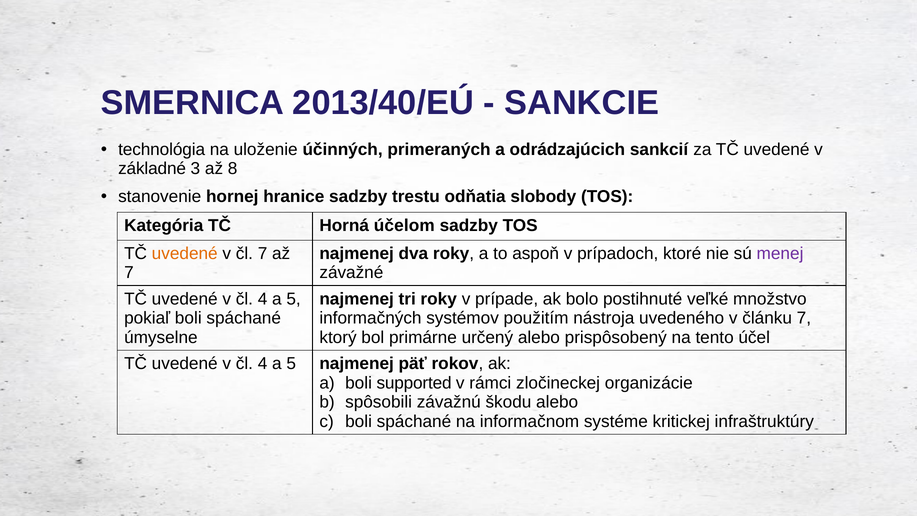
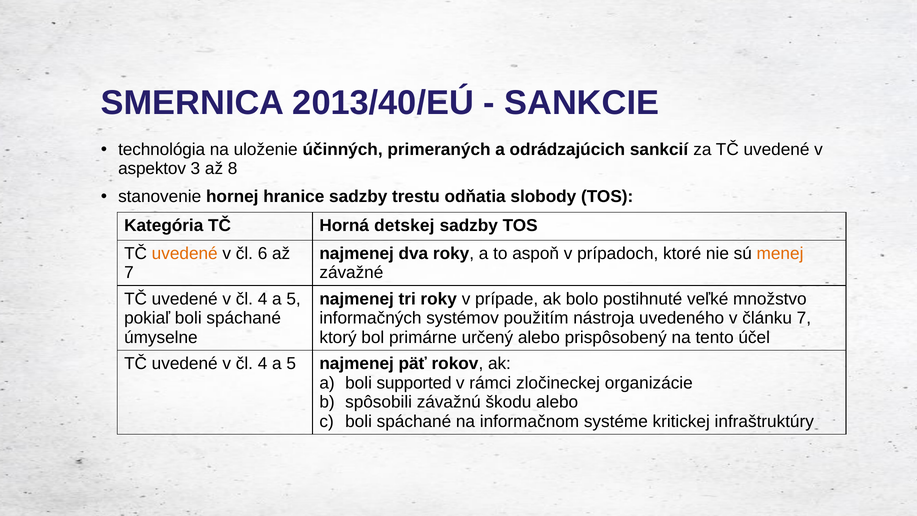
základné: základné -> aspektov (152, 168)
účelom: účelom -> detskej (404, 226)
čl 7: 7 -> 6 (263, 253)
menej colour: purple -> orange (780, 253)
